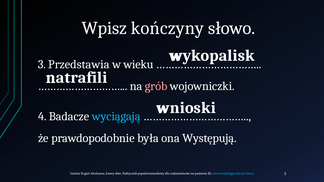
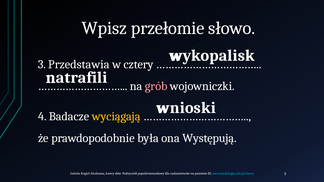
kończyny: kończyny -> przełomie (168, 28)
wieku: wieku -> cztery (139, 64)
wyciągają colour: light blue -> yellow (116, 117)
